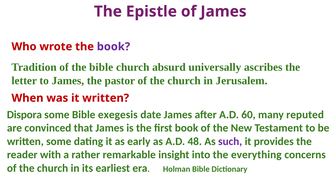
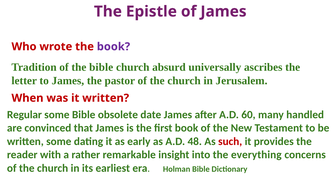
Dispora: Dispora -> Regular (24, 115)
exegesis: exegesis -> obsolete (118, 115)
reputed: reputed -> handled (305, 115)
such colour: purple -> red (230, 142)
